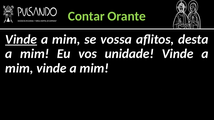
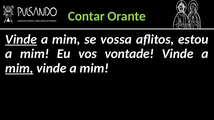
desta: desta -> estou (193, 39)
unidade: unidade -> vontade (129, 54)
mim underline: none -> present (19, 68)
